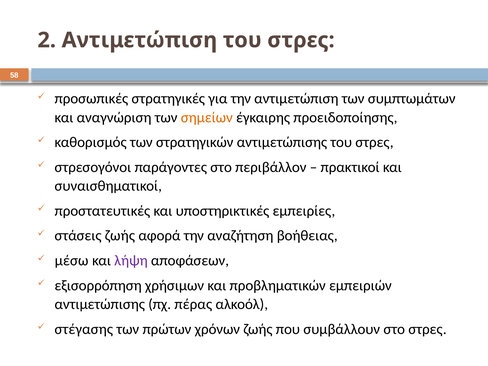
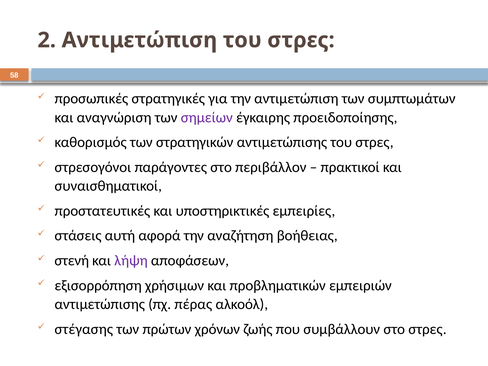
σημείων colour: orange -> purple (207, 117)
στάσεις ζωής: ζωής -> αυτή (120, 236)
μέσω: μέσω -> στενή (72, 261)
